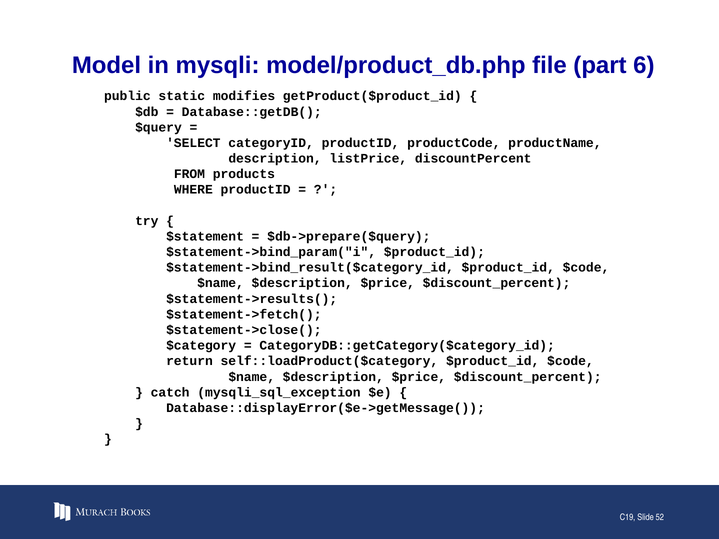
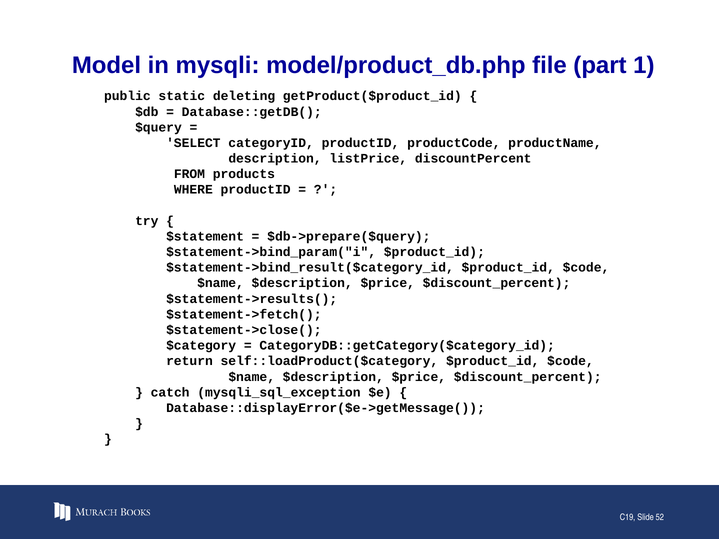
6: 6 -> 1 (644, 65)
modifies: modifies -> deleting (244, 96)
